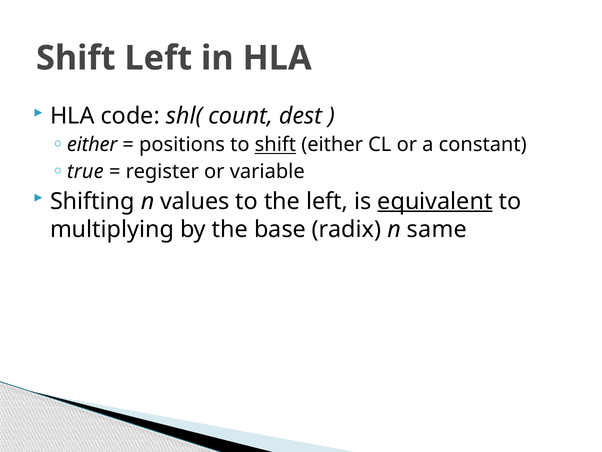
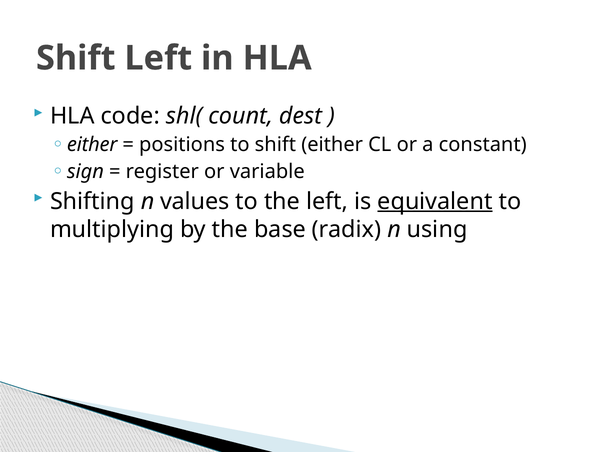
shift underline: present -> none (275, 145)
true: true -> sign (85, 171)
same: same -> using (437, 229)
